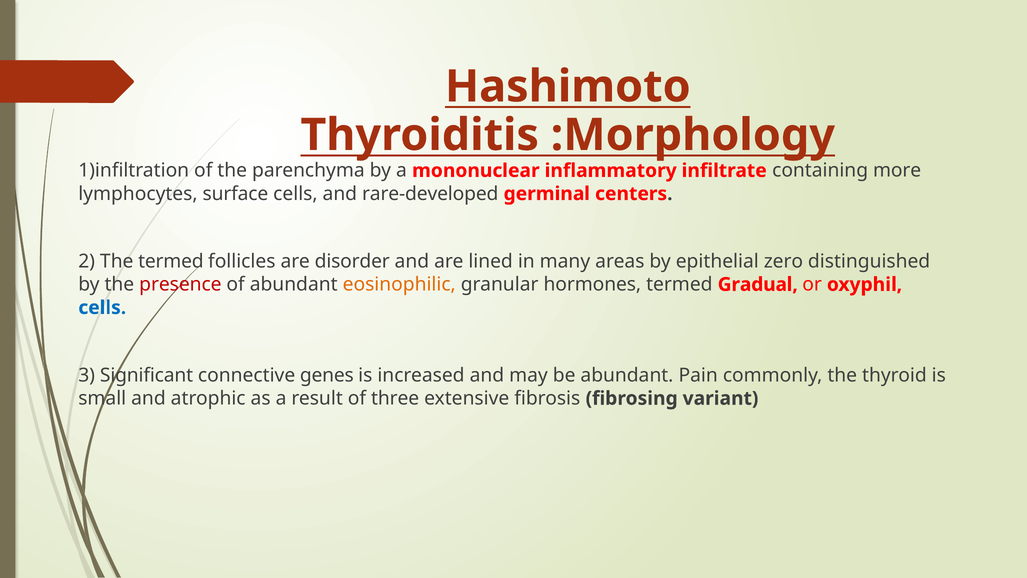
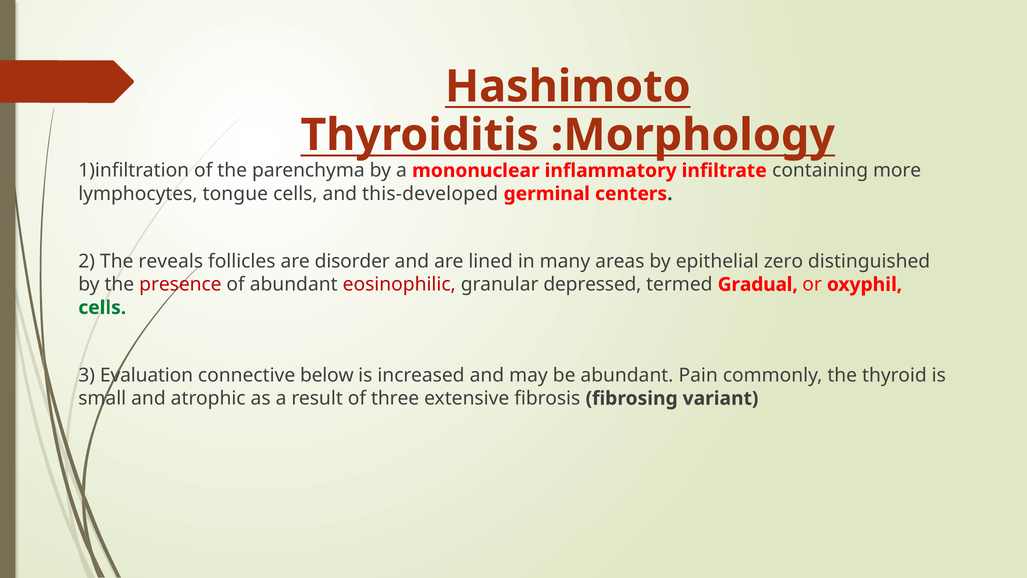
surface: surface -> tongue (235, 194)
rare-developed: rare-developed -> this-developed (430, 194)
The termed: termed -> reveals (171, 261)
eosinophilic colour: orange -> red (399, 284)
hormones: hormones -> depressed (592, 284)
cells colour: blue -> green (102, 307)
Significant: Significant -> Evaluation (147, 375)
genes: genes -> below (327, 375)
